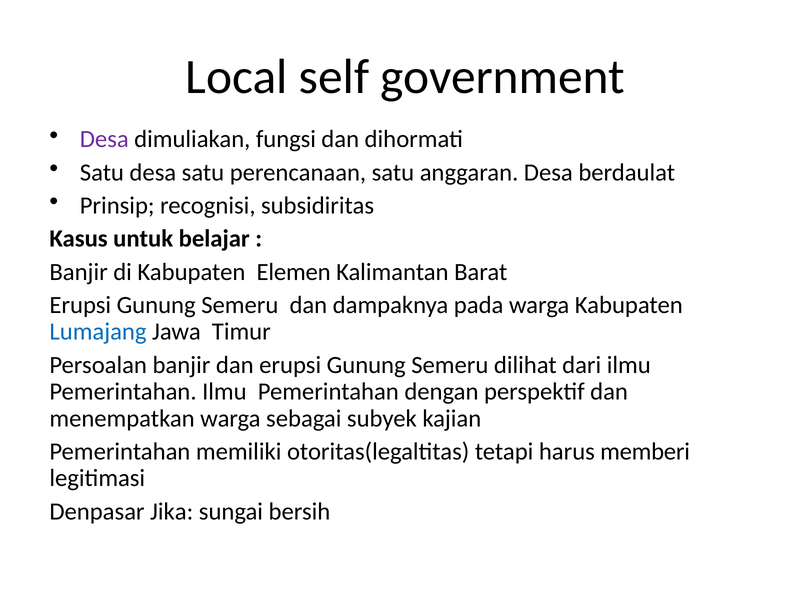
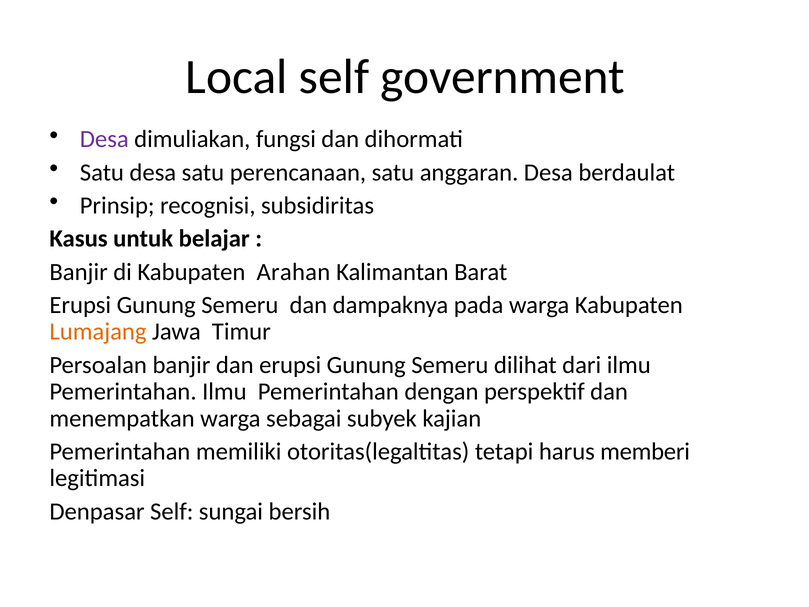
Elemen: Elemen -> Arahan (293, 272)
Lumajang colour: blue -> orange (98, 332)
Denpasar Jika: Jika -> Self (172, 511)
